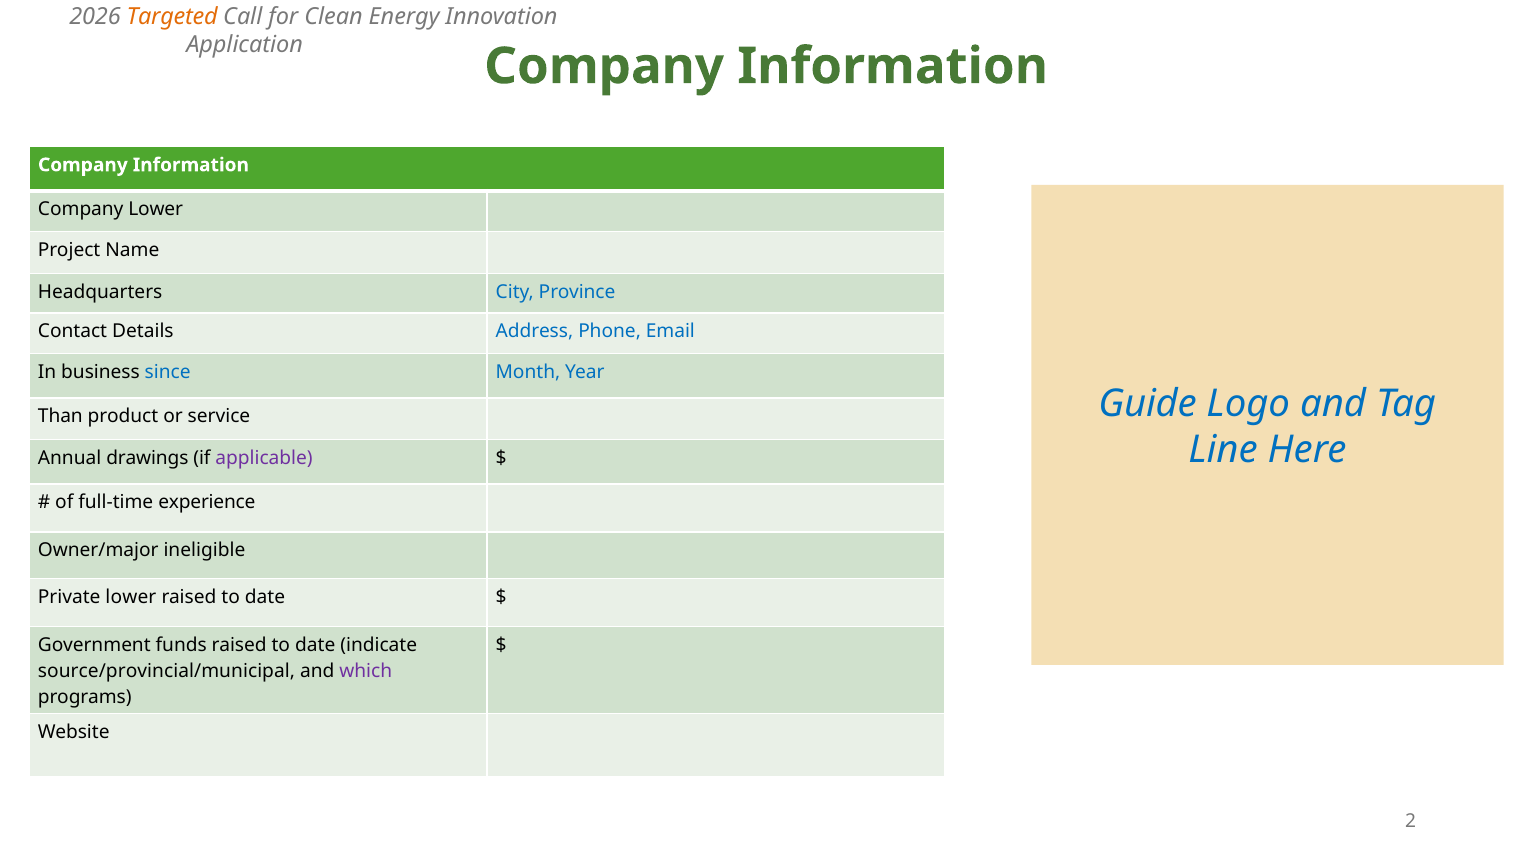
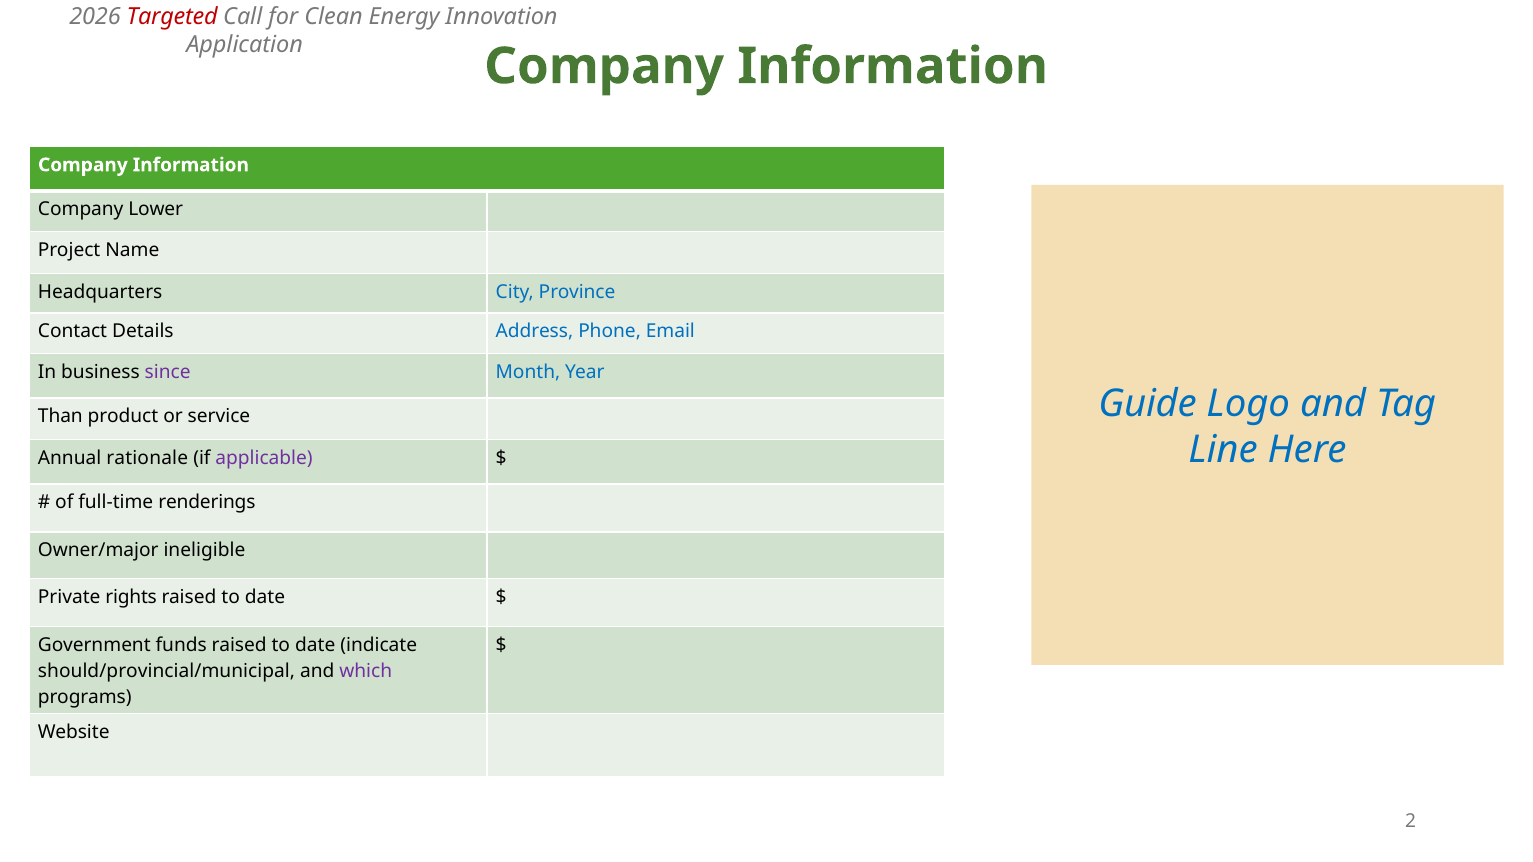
Targeted colour: orange -> red (172, 16)
since colour: blue -> purple (168, 372)
drawings: drawings -> rationale (147, 458)
experience: experience -> renderings (207, 503)
Private lower: lower -> rights (131, 597)
source/provincial/municipal: source/provincial/municipal -> should/provincial/municipal (167, 671)
